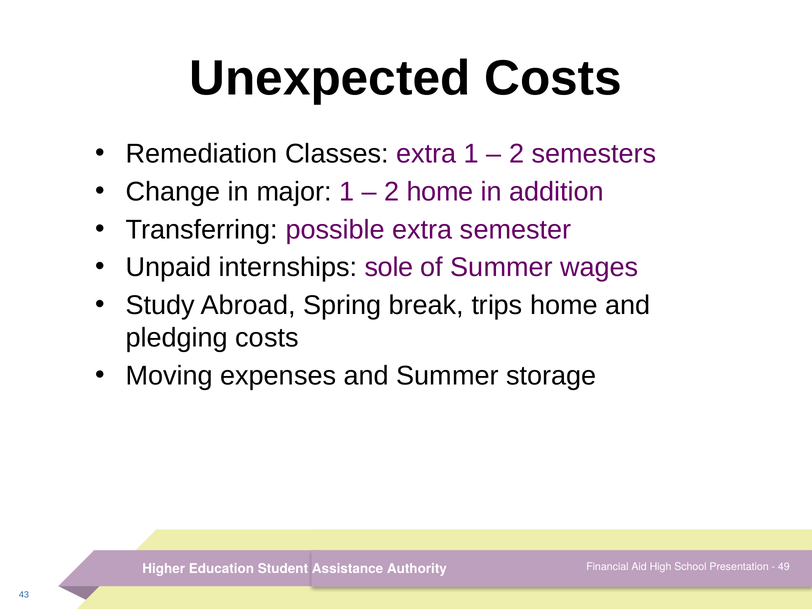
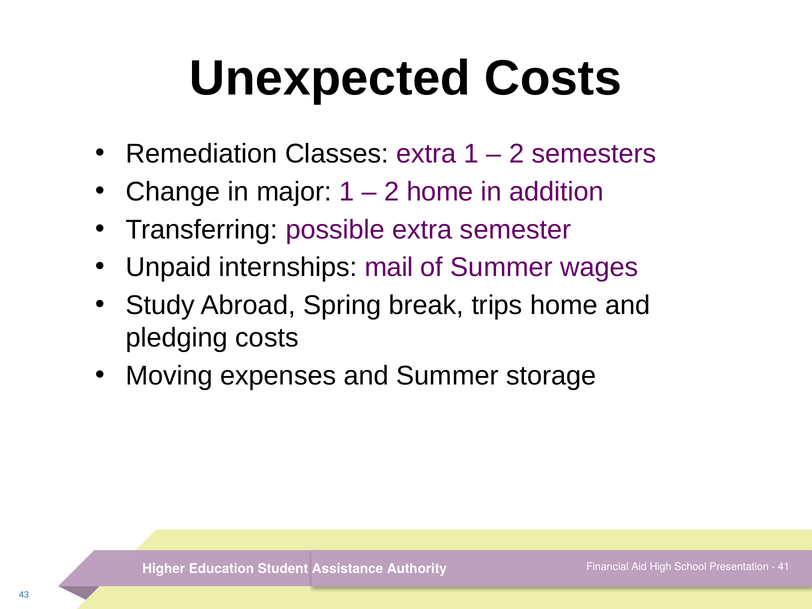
sole: sole -> mail (389, 267)
49: 49 -> 41 (784, 567)
